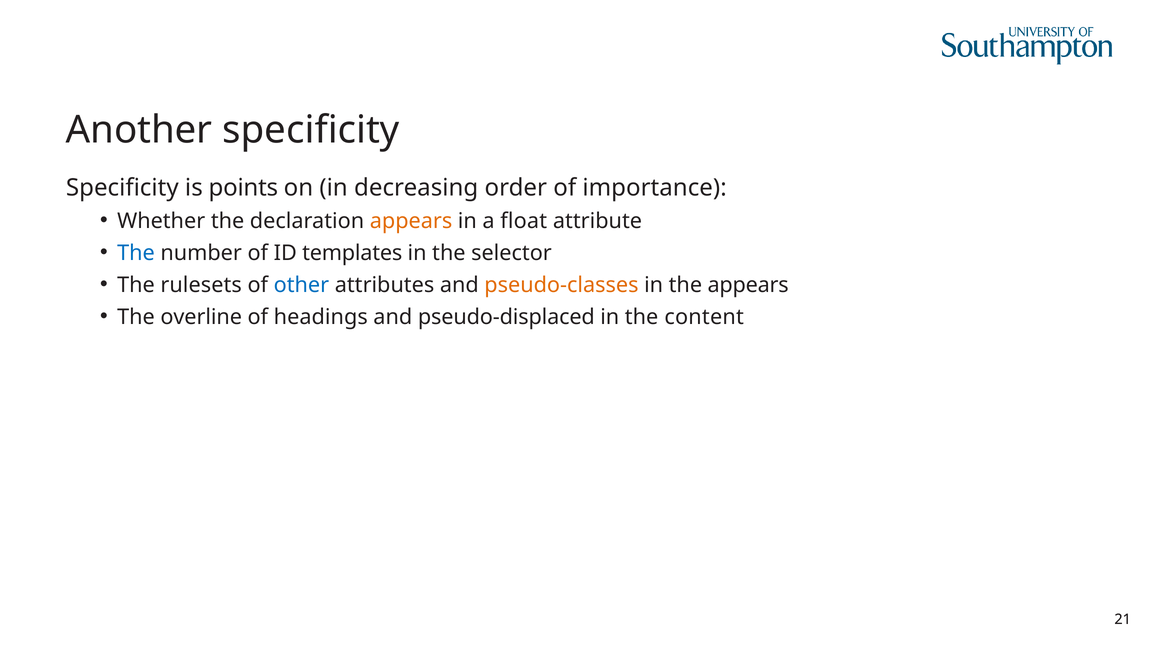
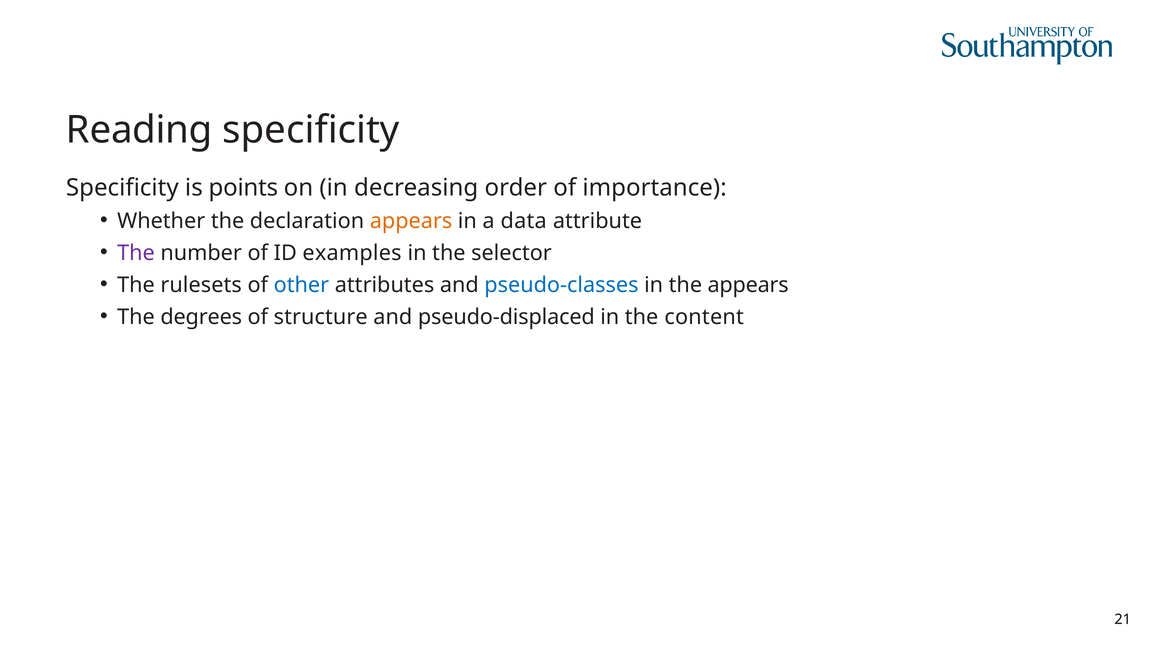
Another: Another -> Reading (139, 130)
float: float -> data (524, 221)
The colour: blue -> purple (136, 253)
templates: templates -> examples (352, 253)
pseudo-classes colour: orange -> blue (561, 285)
overline: overline -> degrees (201, 317)
headings: headings -> structure (321, 317)
